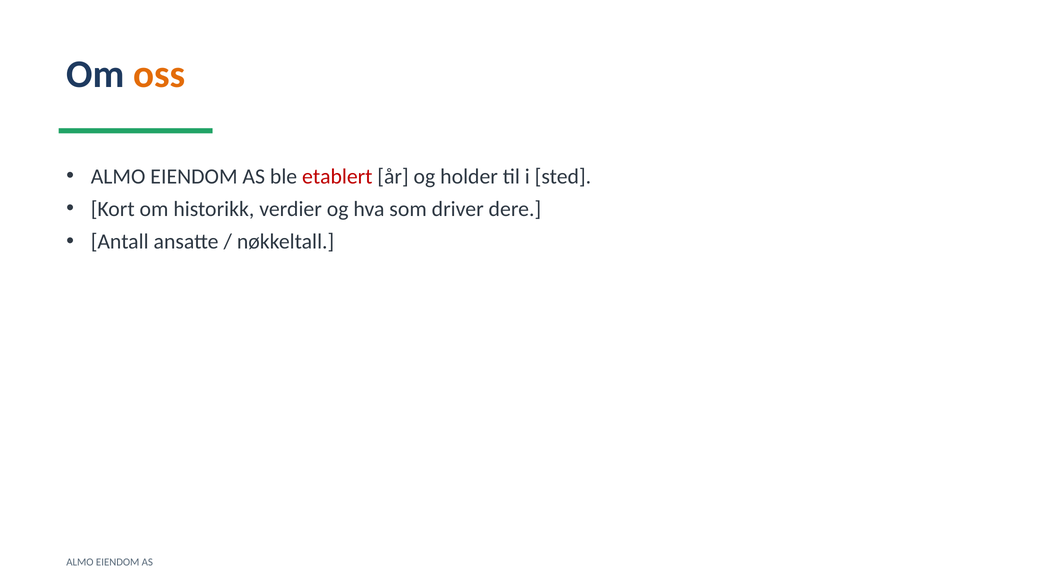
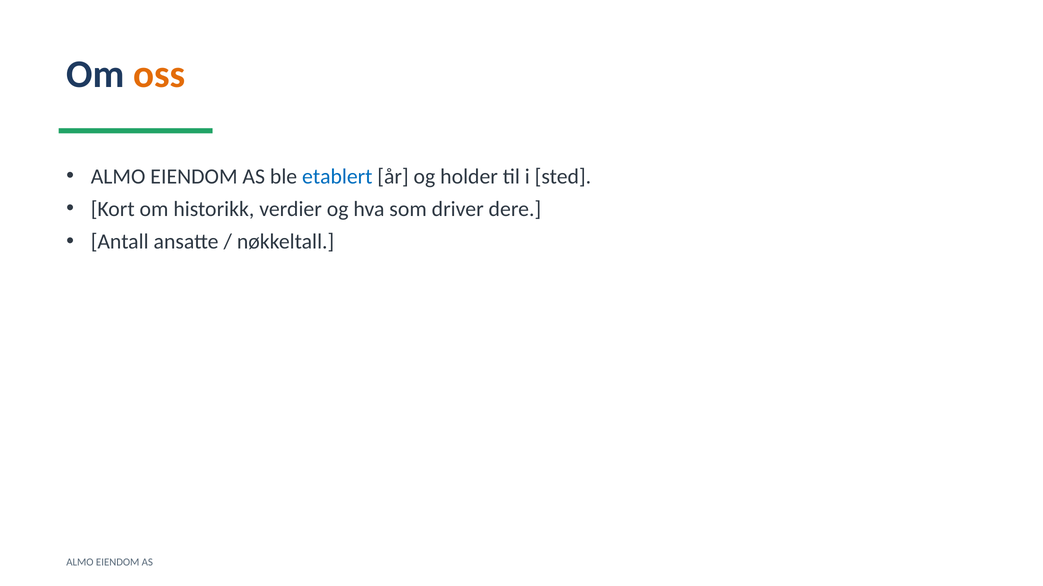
etablert colour: red -> blue (337, 177)
